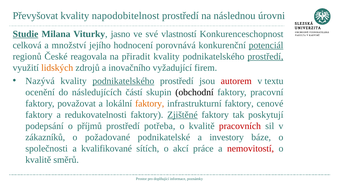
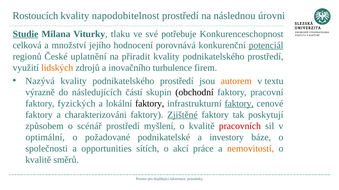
Převyšovat: Převyšovat -> Rostoucích (35, 16)
jasno: jasno -> tlaku (120, 34)
vlastností: vlastností -> potřebuje (179, 34)
reagovala: reagovala -> uplatnění (89, 57)
prostředí underline: present -> none (265, 57)
vyžadující: vyžadující -> turbulence (172, 68)
podnikatelského underline: present -> none (123, 81)
autorem colour: red -> orange (236, 81)
ocenění: ocenění -> výrazně (40, 93)
považovat: považovat -> fyzických (76, 104)
faktory colour: orange -> black (150, 104)
faktory underline: none -> present (239, 104)
redukovatelnosti: redukovatelnosti -> charakterizováni (96, 115)
podepsání: podepsání -> způsobem (45, 126)
příjmů: příjmů -> scénář (89, 126)
potřeba: potřeba -> myšlení (160, 126)
zákazníků: zákazníků -> optimální (45, 138)
kvalifikované: kvalifikované -> opportunities (106, 149)
nemovitostí colour: red -> orange (251, 149)
